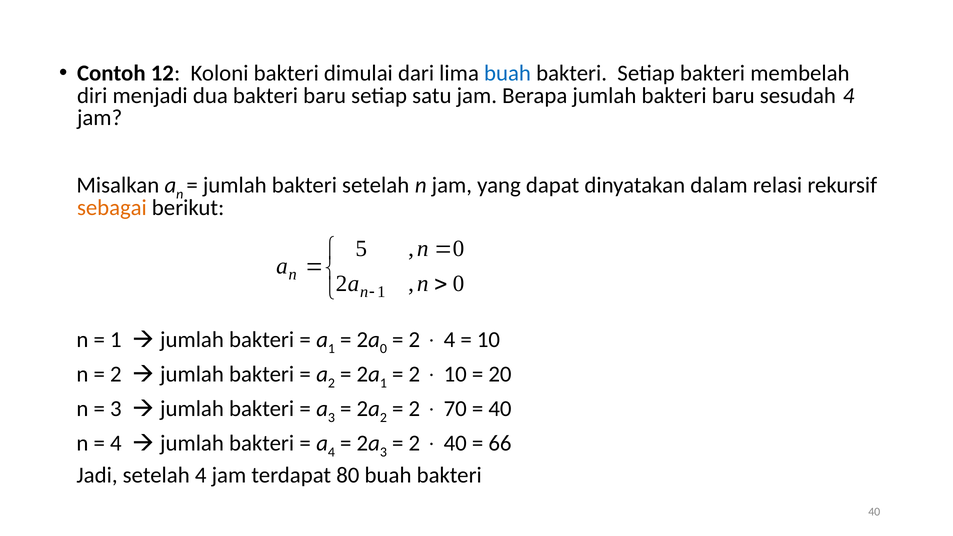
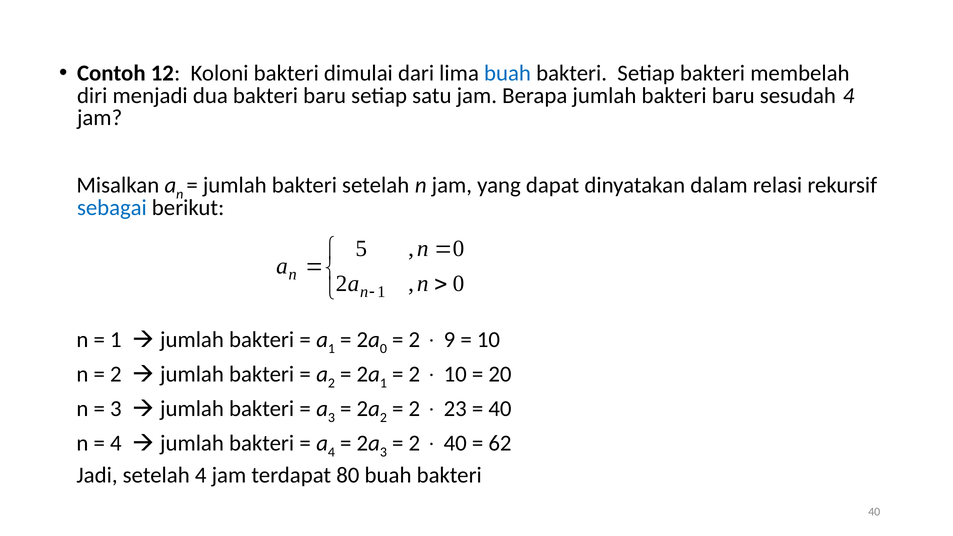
sebagai colour: orange -> blue (112, 208)
4: 4 -> 9 (449, 340)
70: 70 -> 23 (455, 409)
66: 66 -> 62 (500, 443)
